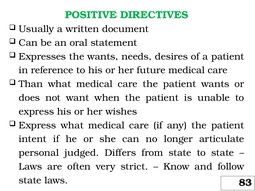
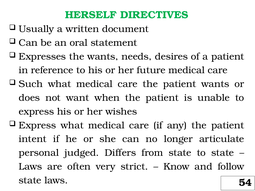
POSITIVE: POSITIVE -> HERSELF (91, 15)
Than: Than -> Such (31, 84)
83: 83 -> 54 (245, 183)
